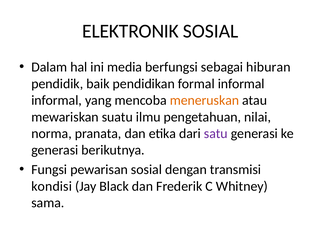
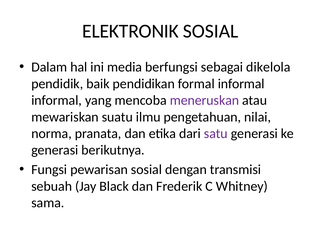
hiburan: hiburan -> dikelola (268, 67)
meneruskan colour: orange -> purple (204, 100)
kondisi: kondisi -> sebuah (52, 186)
